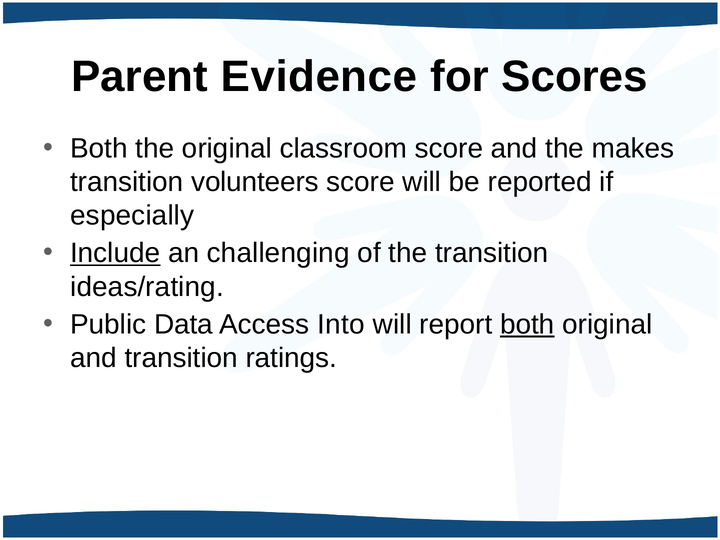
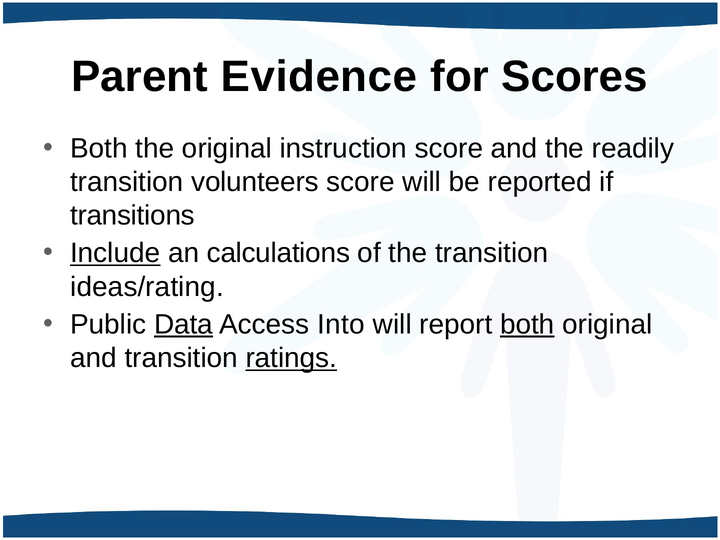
classroom: classroom -> instruction (343, 148)
makes: makes -> readily (633, 148)
especially: especially -> transitions (132, 216)
challenging: challenging -> calculations (278, 253)
Data underline: none -> present (184, 324)
ratings underline: none -> present (291, 358)
